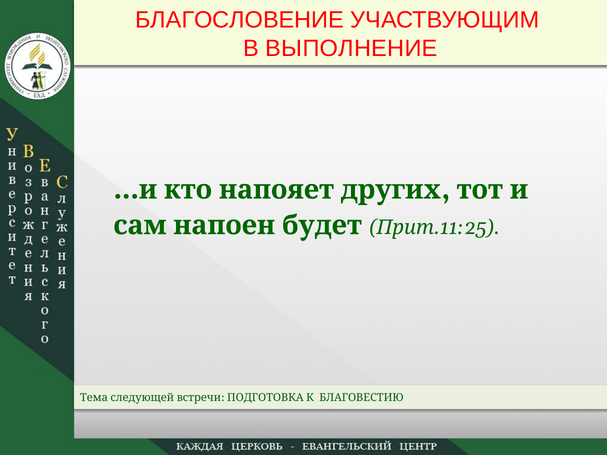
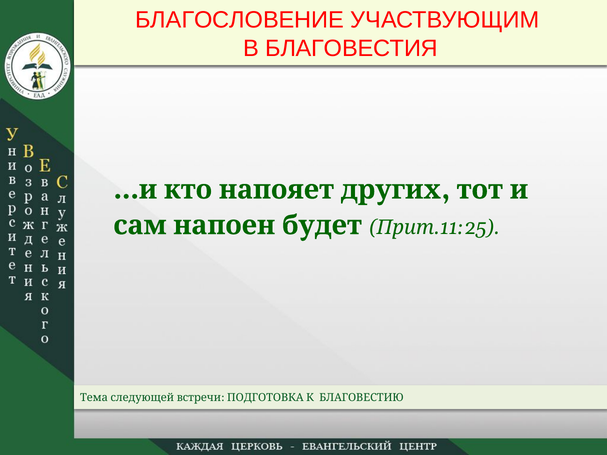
ВЫПОЛНЕНИЕ: ВЫПОЛНЕНИЕ -> БЛАГОВЕСТИЯ (352, 48)
